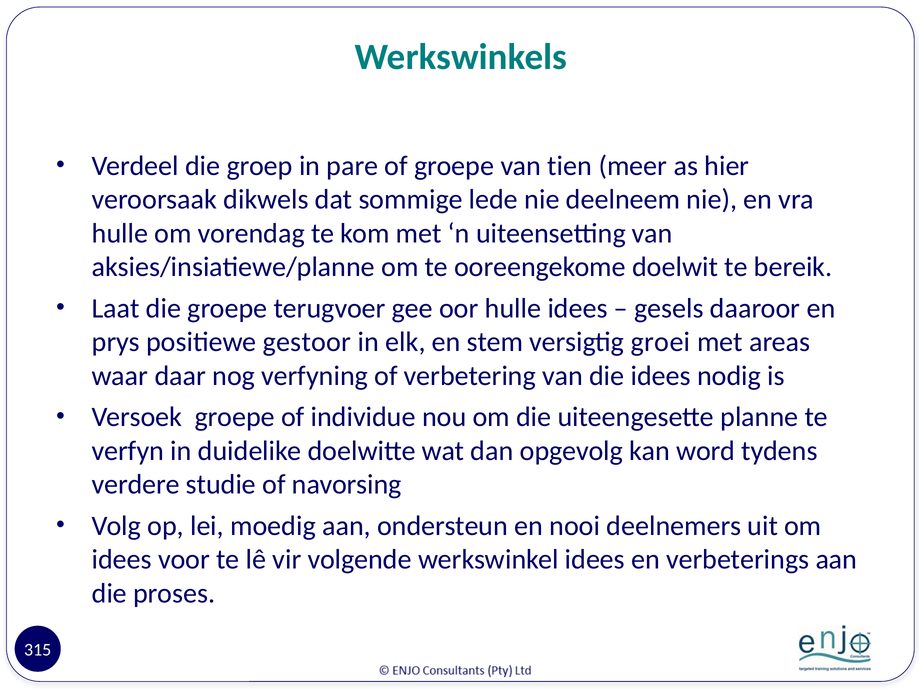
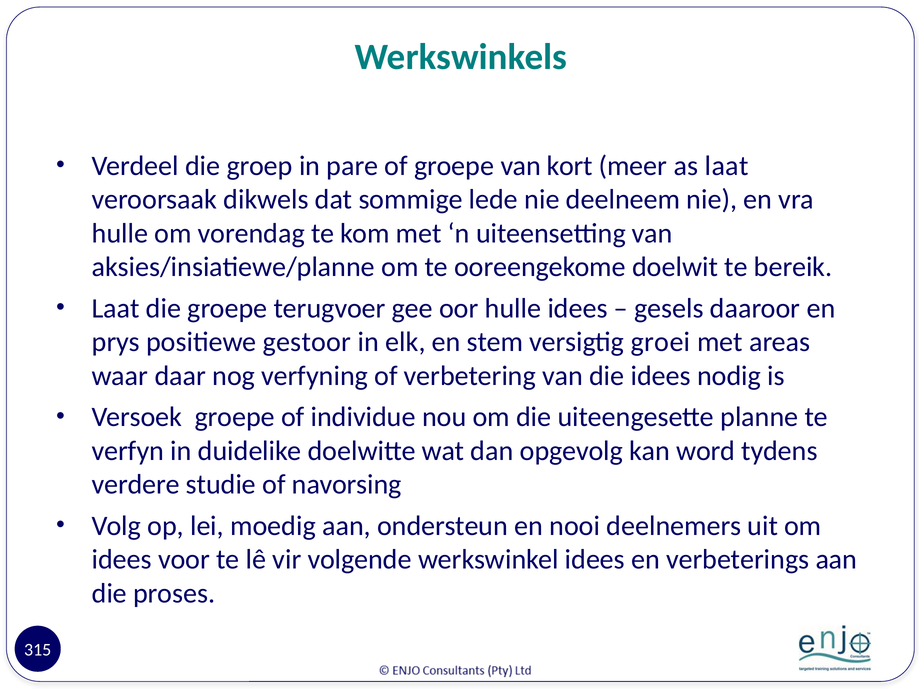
tien: tien -> kort (570, 166)
as hier: hier -> laat (727, 166)
